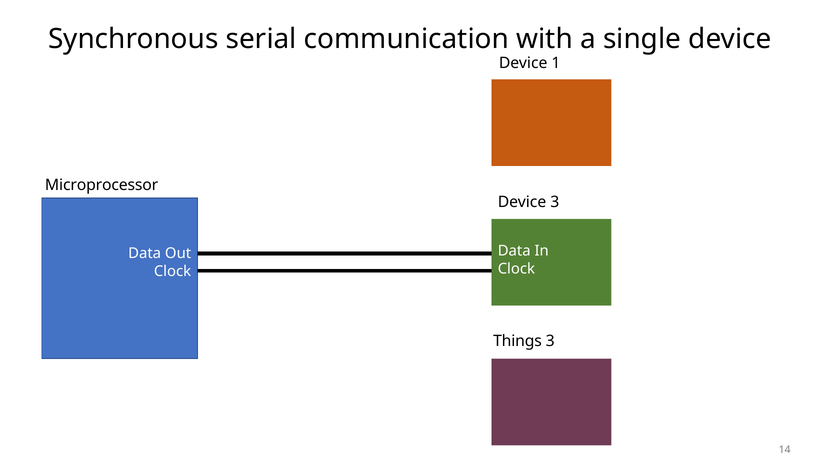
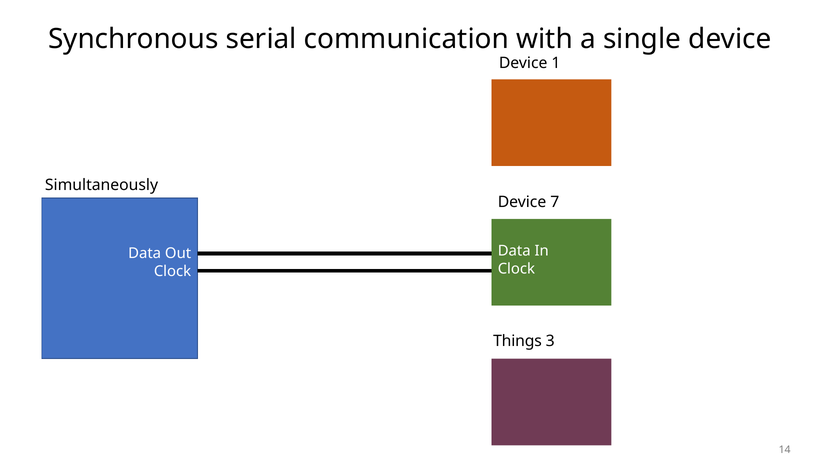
Microprocessor: Microprocessor -> Simultaneously (102, 185)
Device 3: 3 -> 7 (555, 202)
